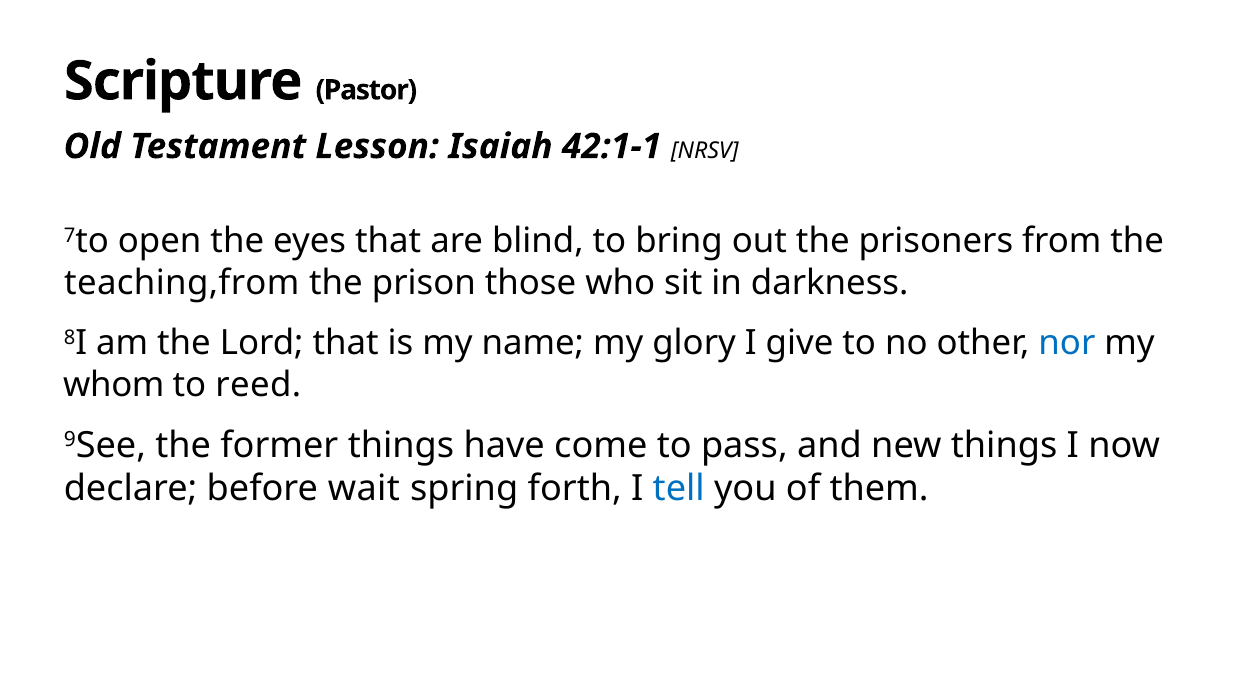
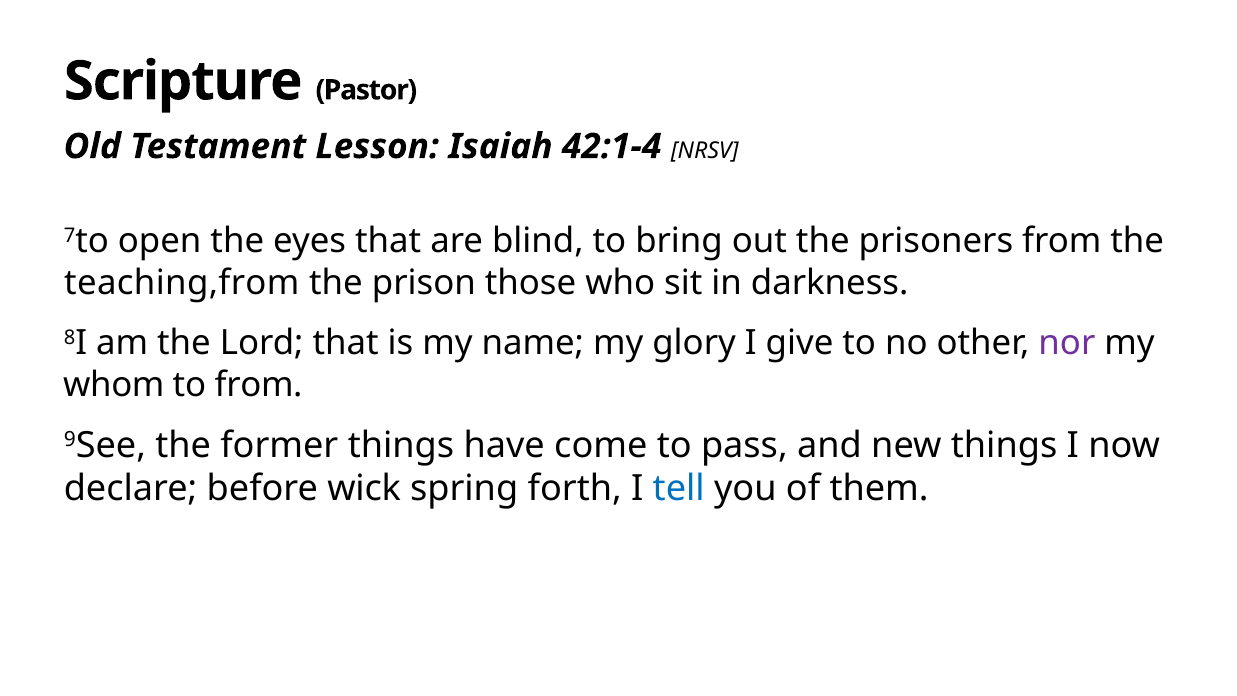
42:1-1: 42:1-1 -> 42:1-4 (612, 146)
nor colour: blue -> purple (1067, 343)
to reed: reed -> from (259, 385)
wait: wait -> wick (364, 489)
